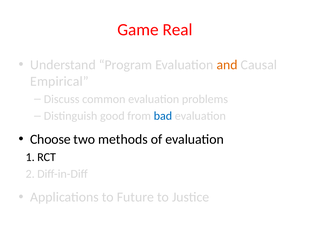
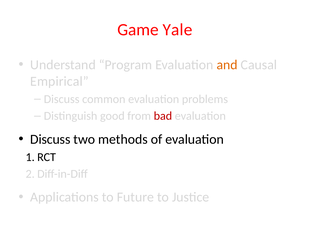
Real: Real -> Yale (178, 30)
bad colour: blue -> red (163, 116)
Choose: Choose -> Discuss (50, 140)
